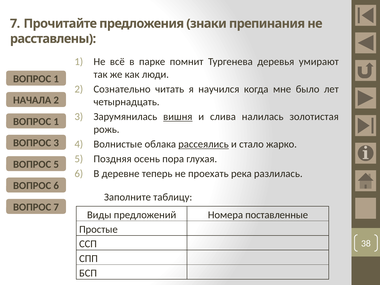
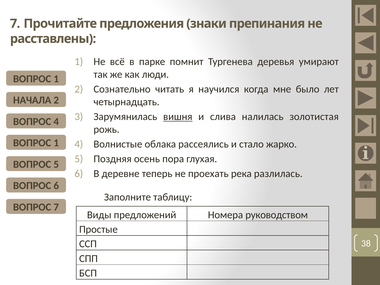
1: 1 -> 4 (56, 122)
3: 3 -> 1 (56, 143)
рассеялись underline: present -> none (203, 144)
поставленные: поставленные -> руководством (277, 215)
